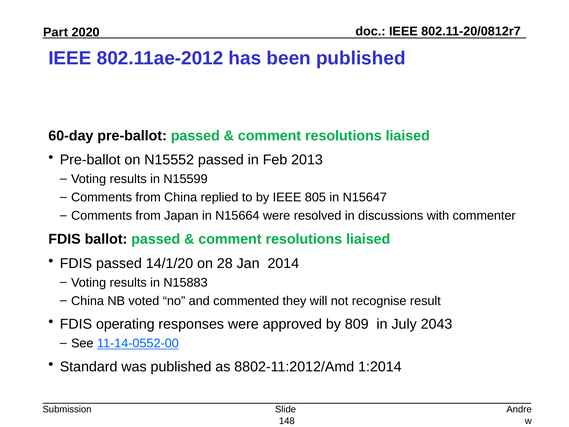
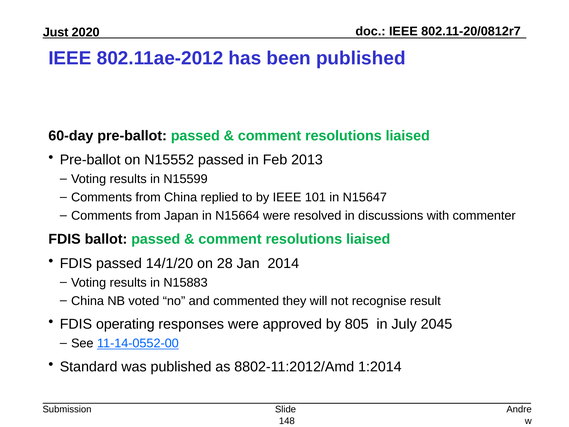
Part: Part -> Just (56, 32)
805: 805 -> 101 (315, 197)
809: 809 -> 805 (357, 324)
2043: 2043 -> 2045 (437, 324)
